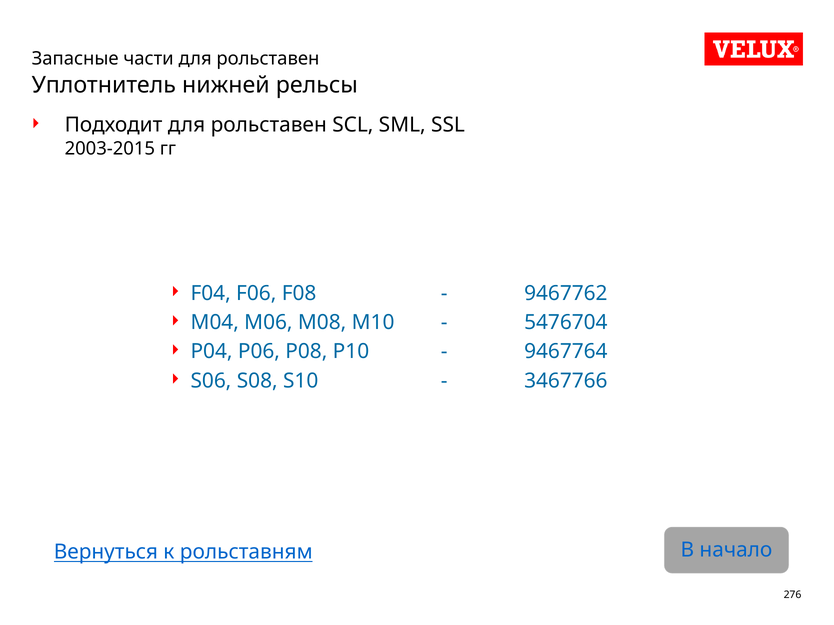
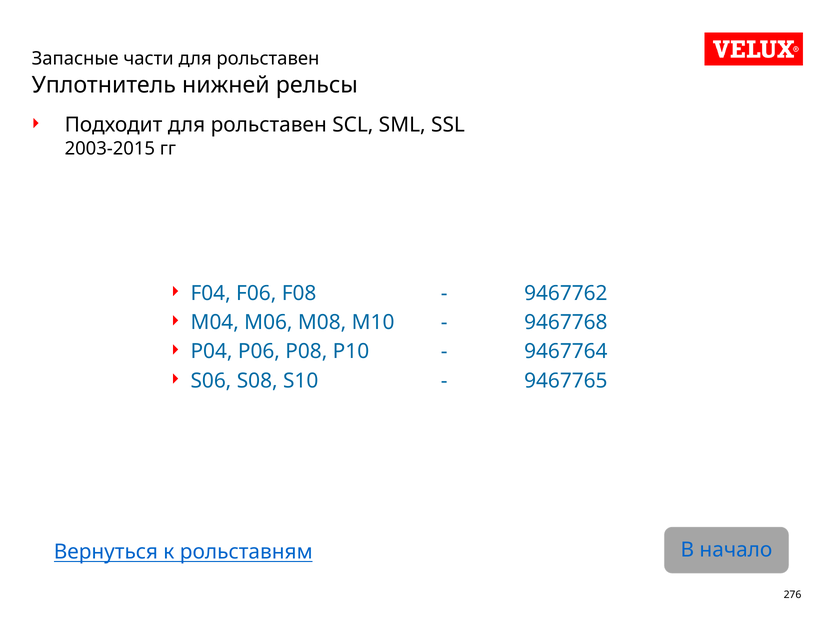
5476704: 5476704 -> 9467768 (566, 323)
3467766: 3467766 -> 9467765 (566, 381)
